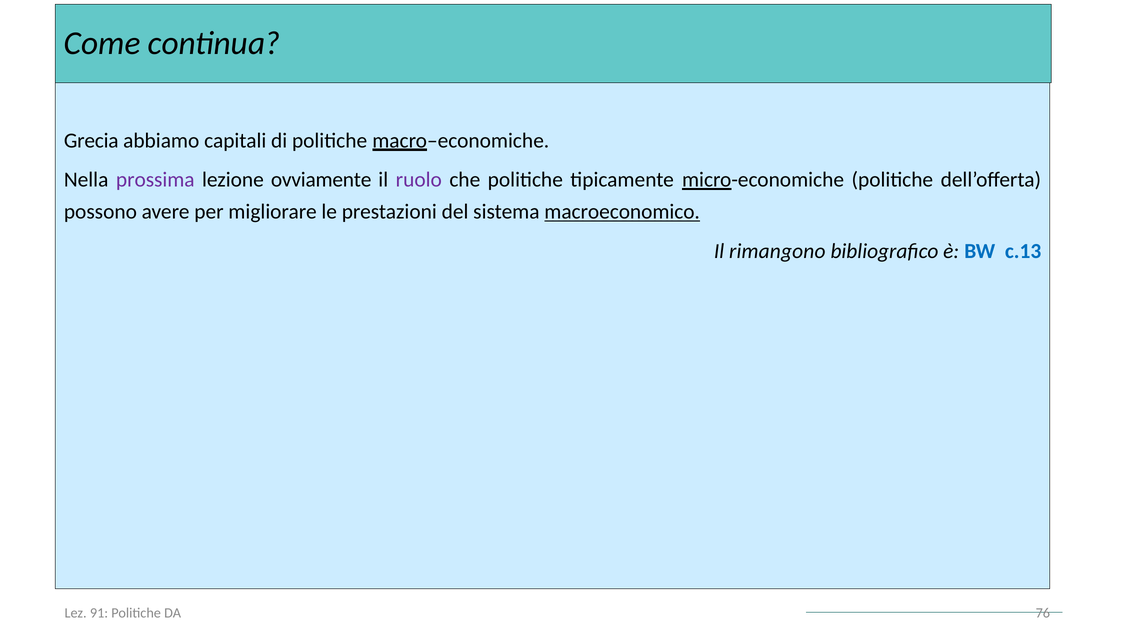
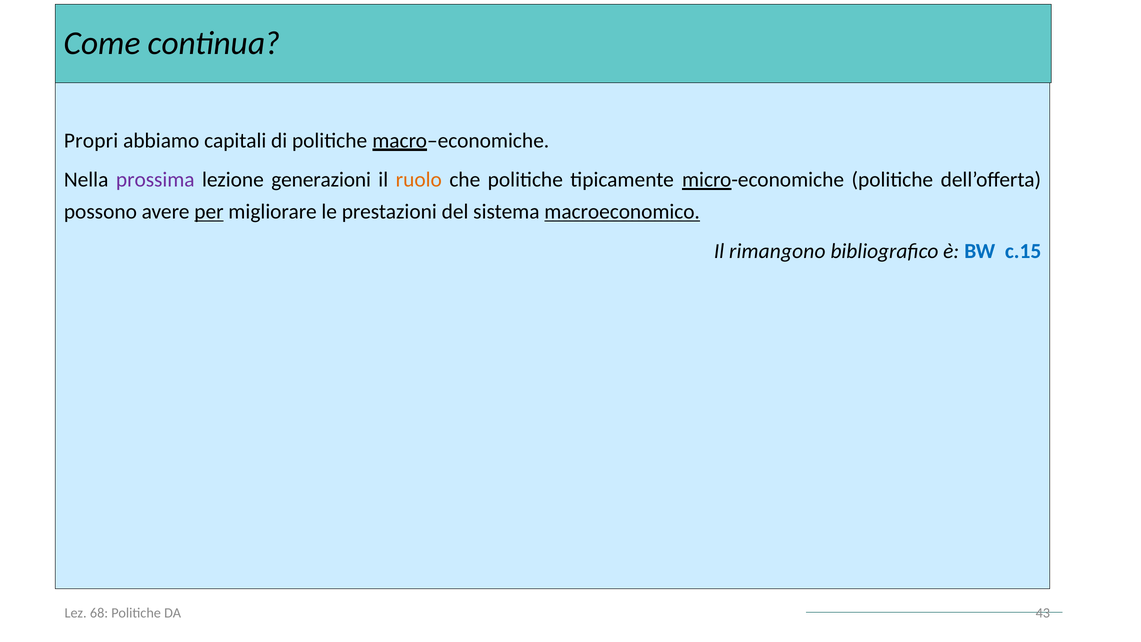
Grecia: Grecia -> Propri (91, 140)
ovviamente: ovviamente -> generazioni (321, 180)
ruolo colour: purple -> orange (419, 180)
per underline: none -> present (209, 212)
c.13: c.13 -> c.15 (1023, 251)
91: 91 -> 68 (99, 613)
76: 76 -> 43 (1043, 613)
